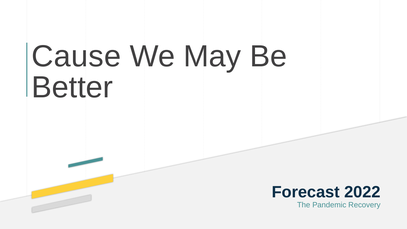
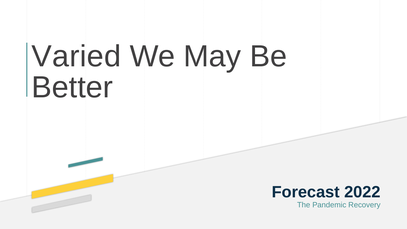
Cause: Cause -> Varied (76, 56)
